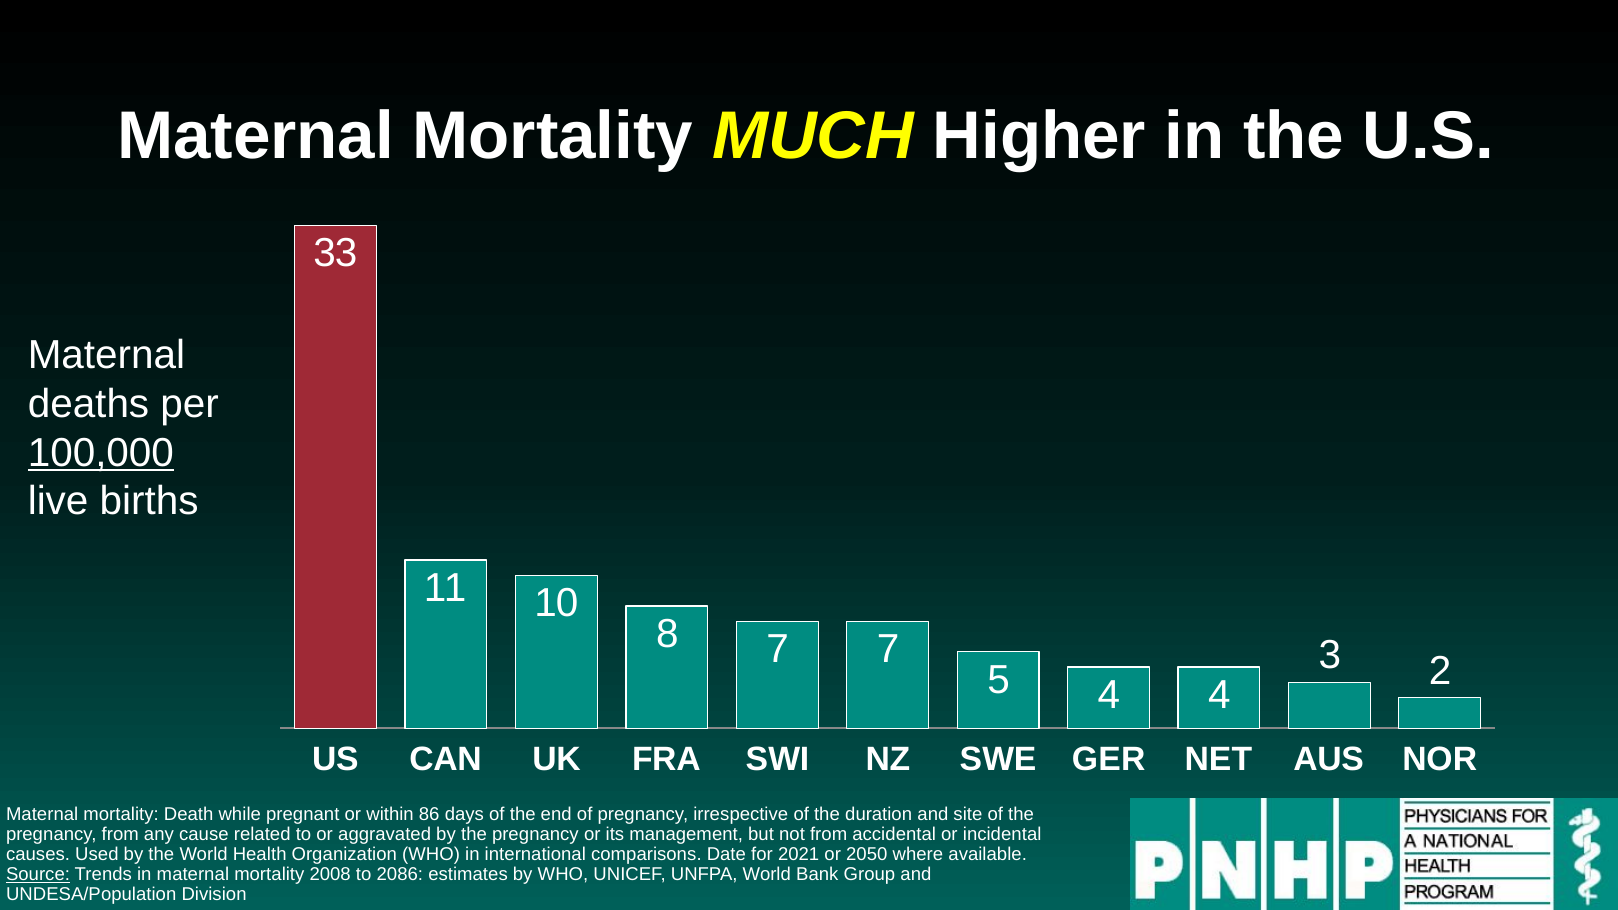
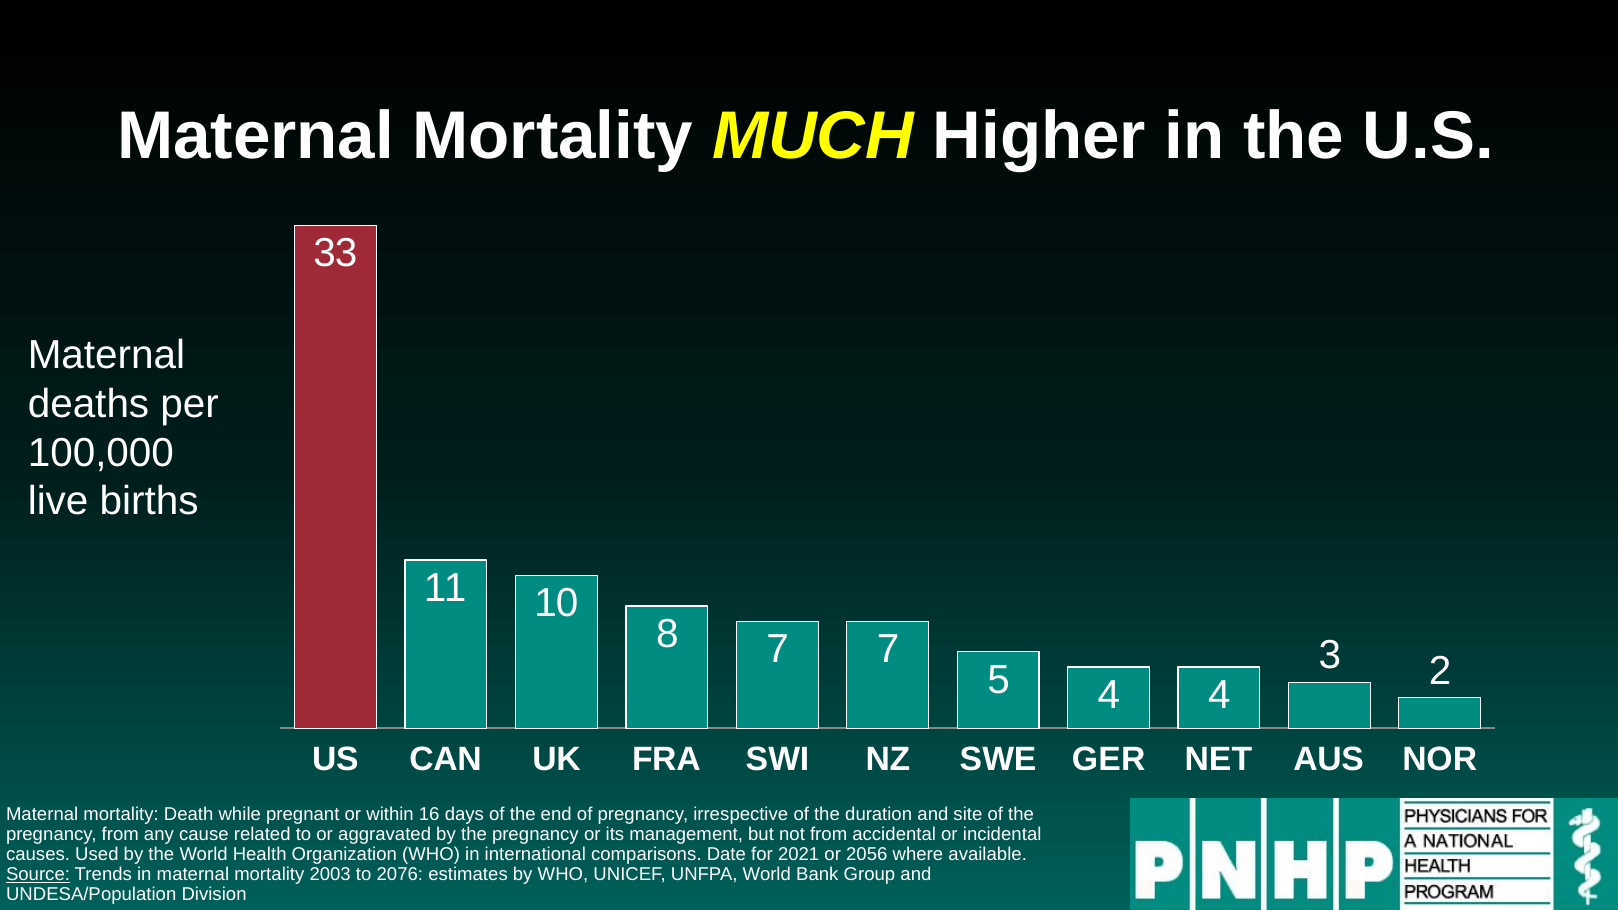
100,000 underline: present -> none (101, 453)
86: 86 -> 16 (429, 814)
2050: 2050 -> 2056 (867, 854)
2008: 2008 -> 2003 (330, 874)
2086: 2086 -> 2076 (400, 874)
